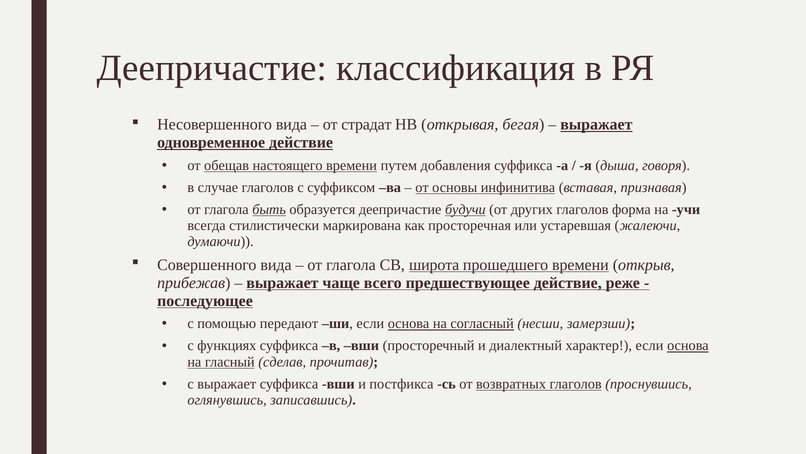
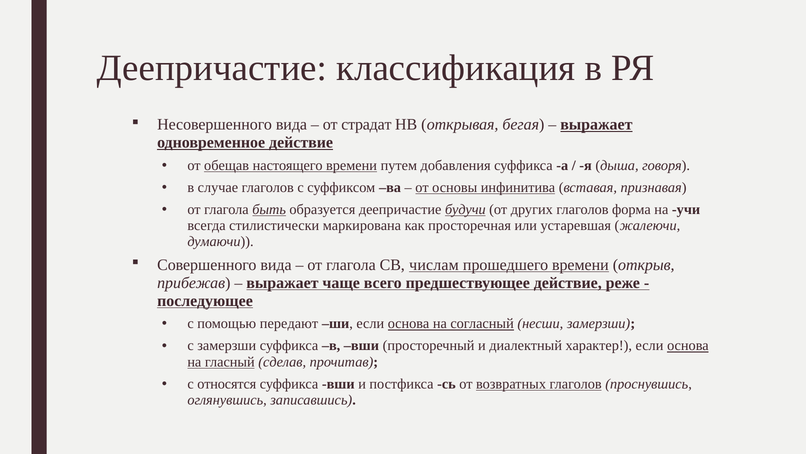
широта: широта -> числам (434, 264)
с функциях: функциях -> замерзши (227, 345)
с выражает: выражает -> относятся (227, 383)
